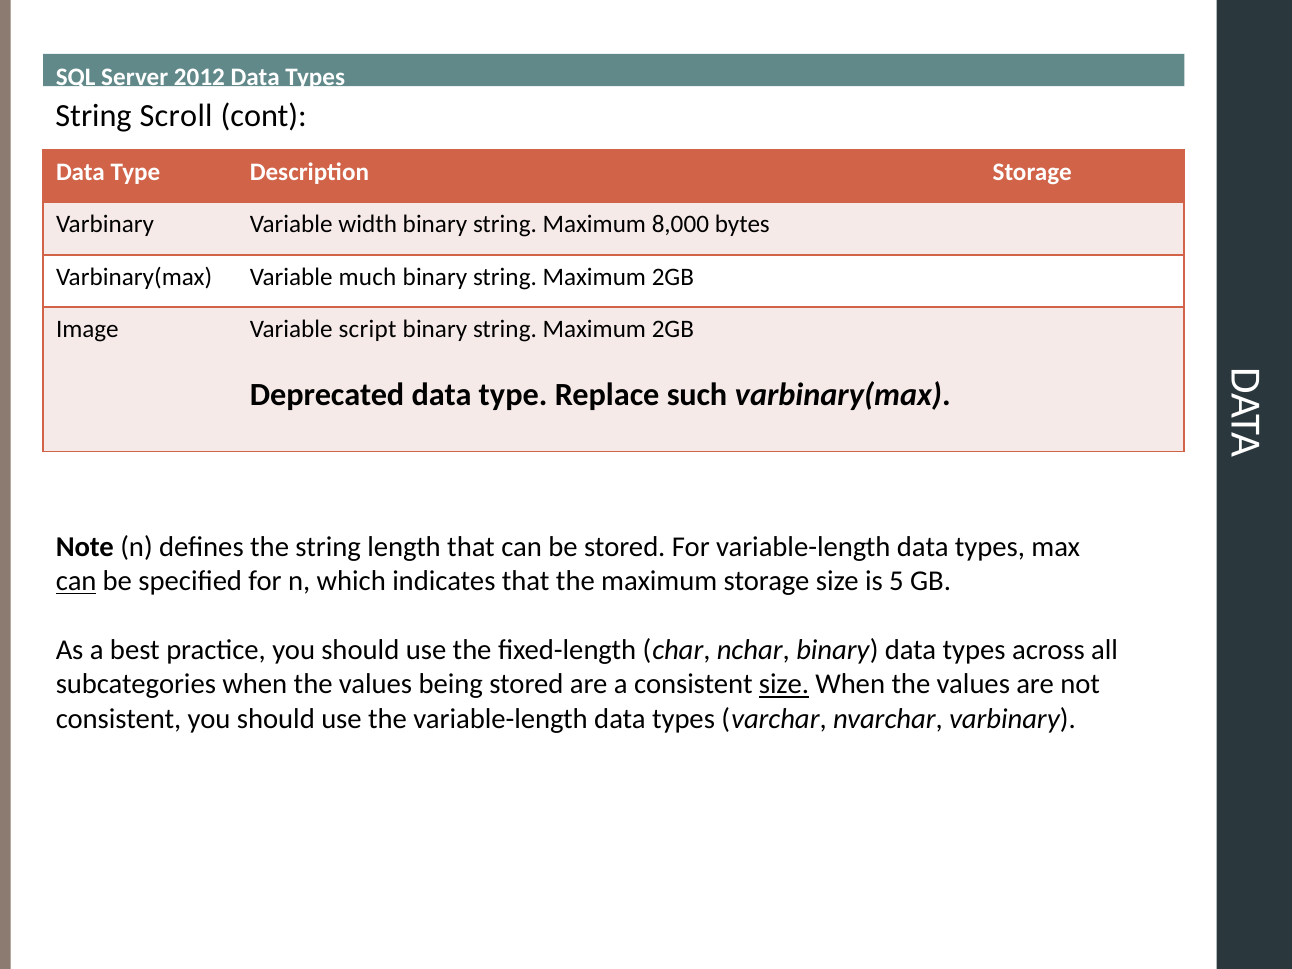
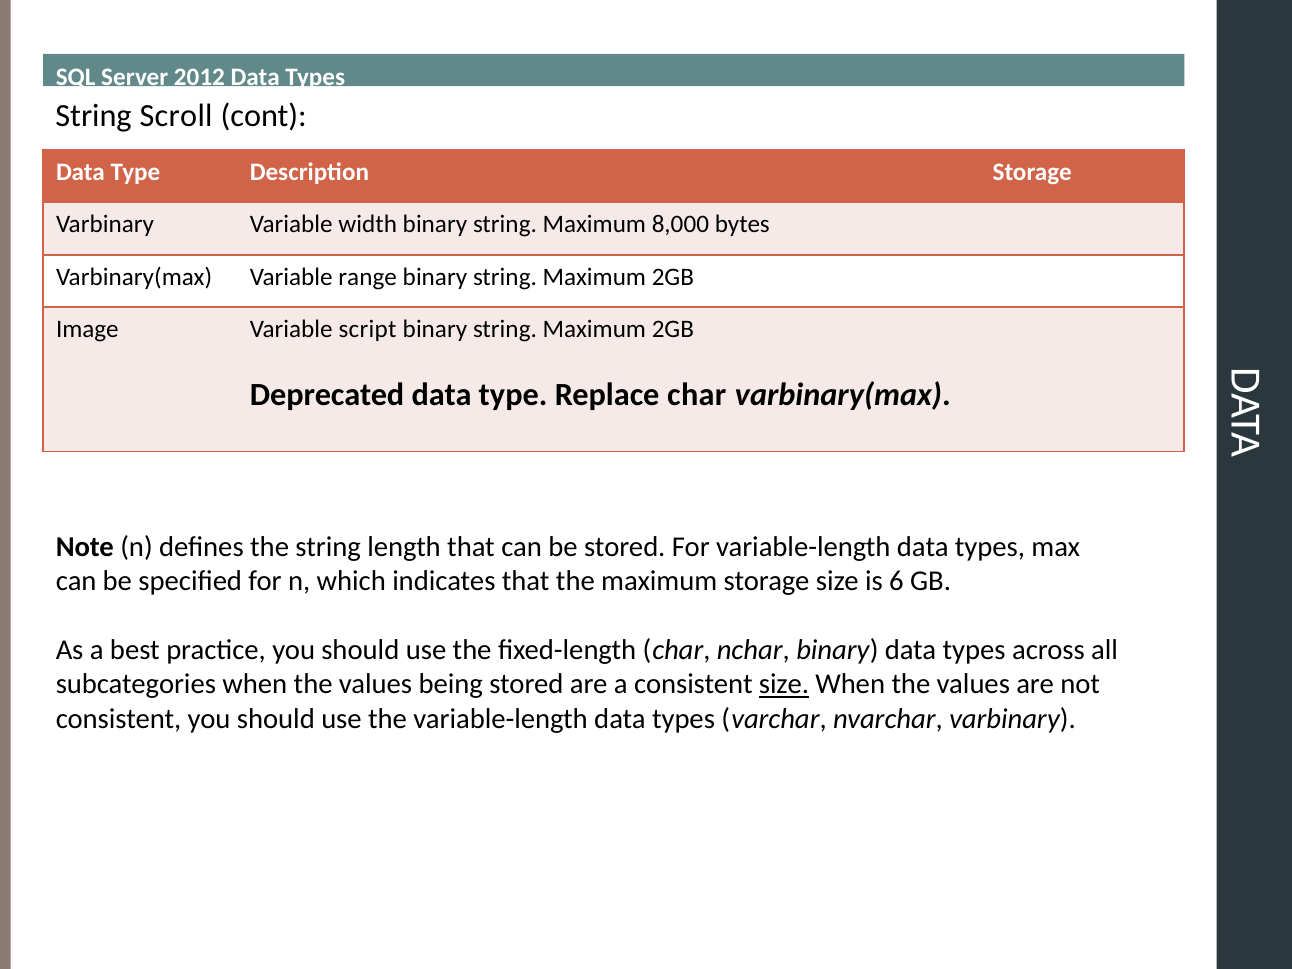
much: much -> range (368, 277)
Replace such: such -> char (697, 395)
can underline: present -> none (76, 581)
5: 5 -> 6 (896, 581)
